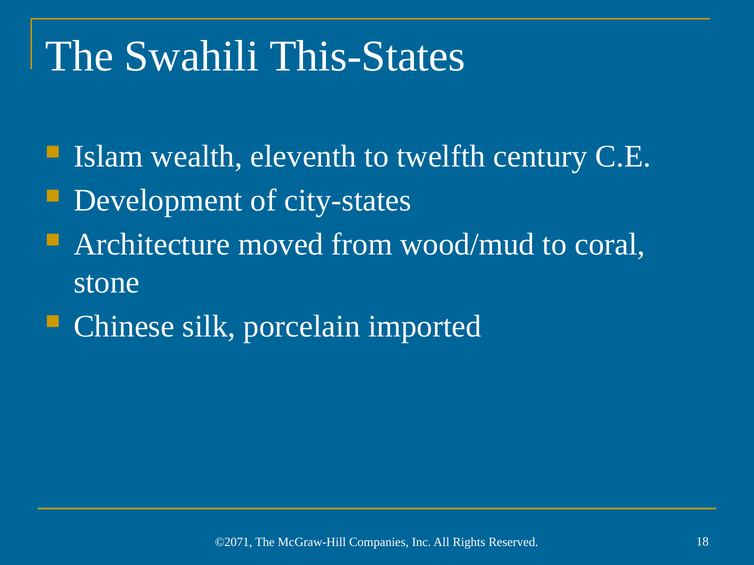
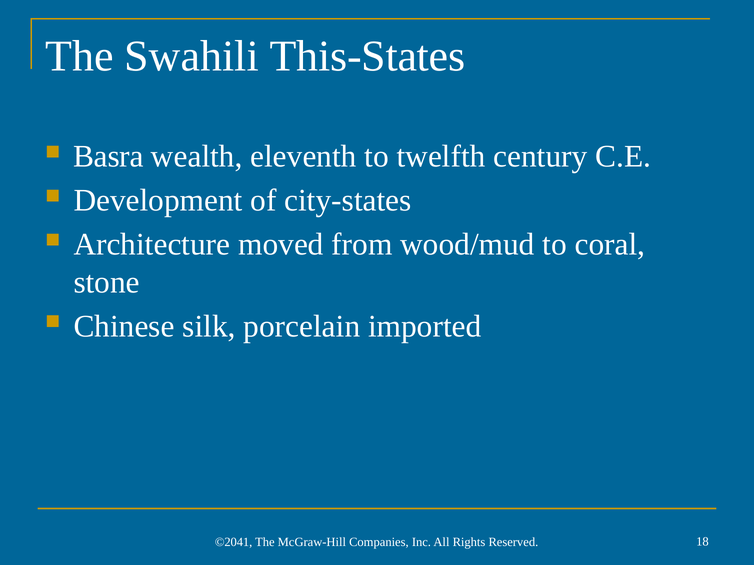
Islam: Islam -> Basra (108, 157)
©2071: ©2071 -> ©2041 (234, 542)
